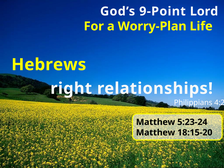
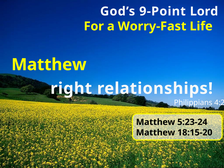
Worry-Plan: Worry-Plan -> Worry-Fast (152, 26)
Hebrews: Hebrews -> Matthew (49, 65)
